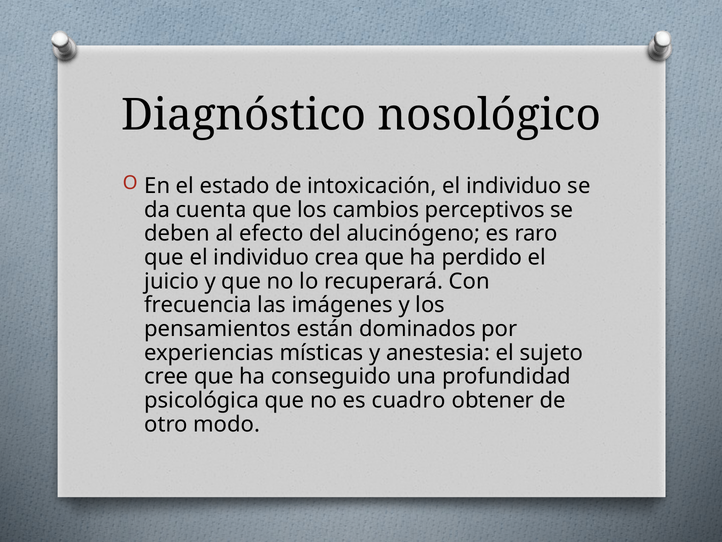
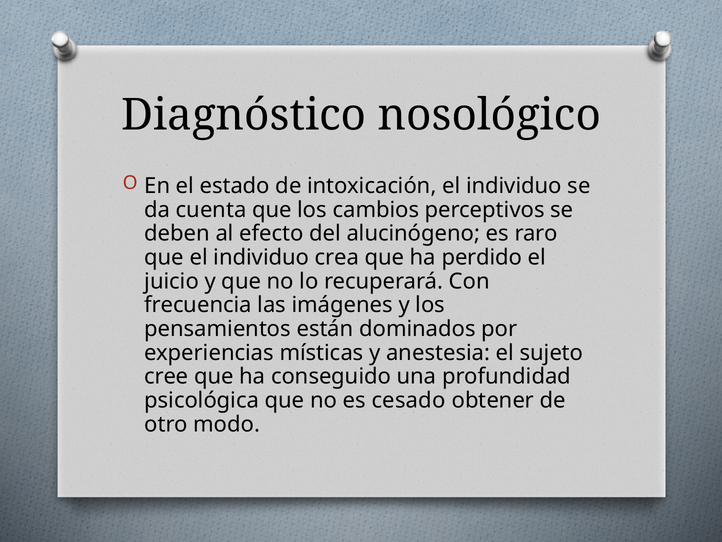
cuadro: cuadro -> cesado (409, 400)
